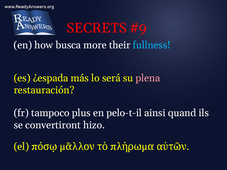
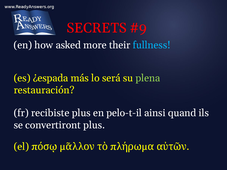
busca: busca -> asked (68, 45)
plena colour: pink -> light green (148, 78)
tampoco: tampoco -> recibiste (50, 113)
convertiront hizo: hizo -> plus (94, 125)
